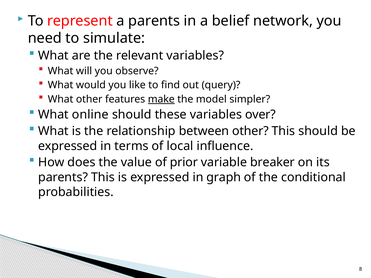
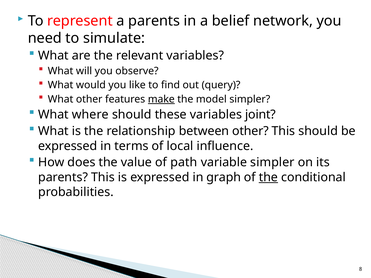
online: online -> where (90, 115)
over: over -> joint (260, 115)
prior: prior -> path (184, 163)
variable breaker: breaker -> simpler (272, 163)
the underline: none -> present (268, 177)
